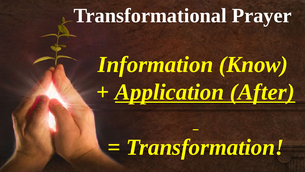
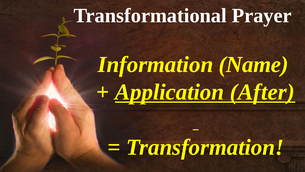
Know: Know -> Name (254, 64)
